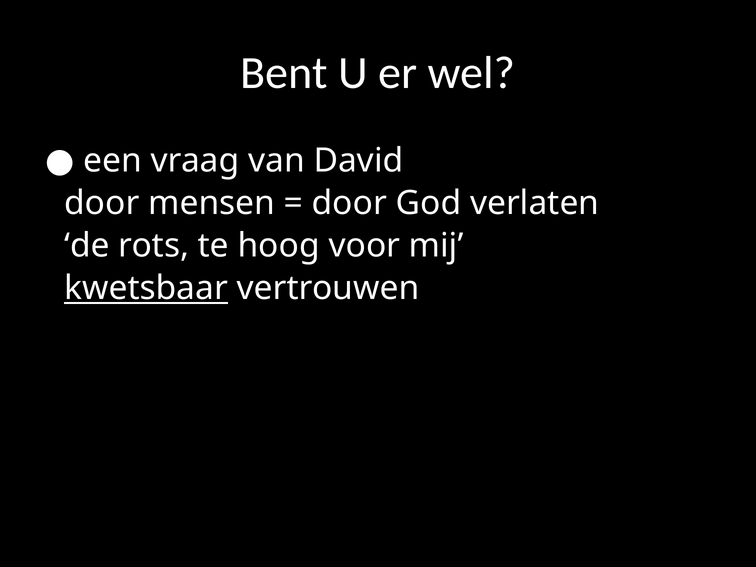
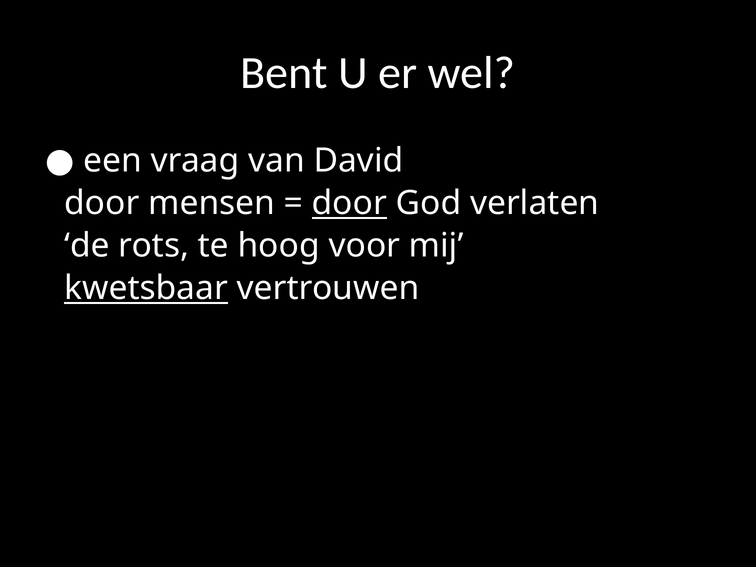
door underline: none -> present (349, 203)
